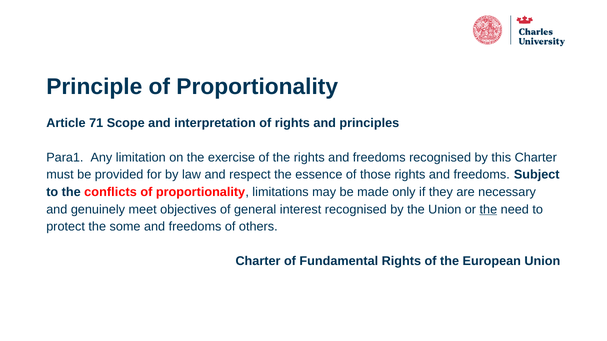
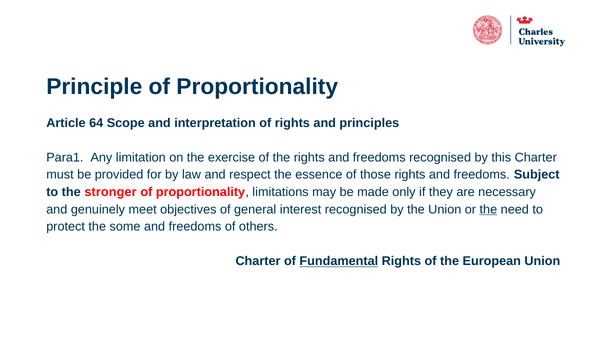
71: 71 -> 64 (96, 123)
conflicts: conflicts -> stronger (111, 192)
Fundamental underline: none -> present (339, 262)
